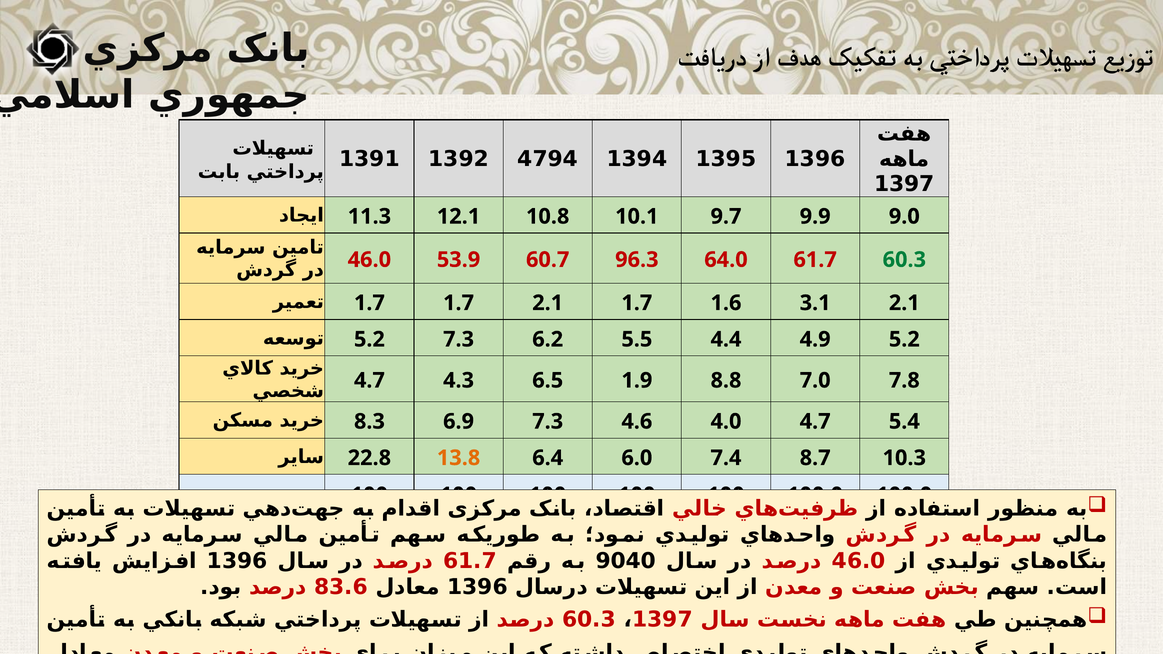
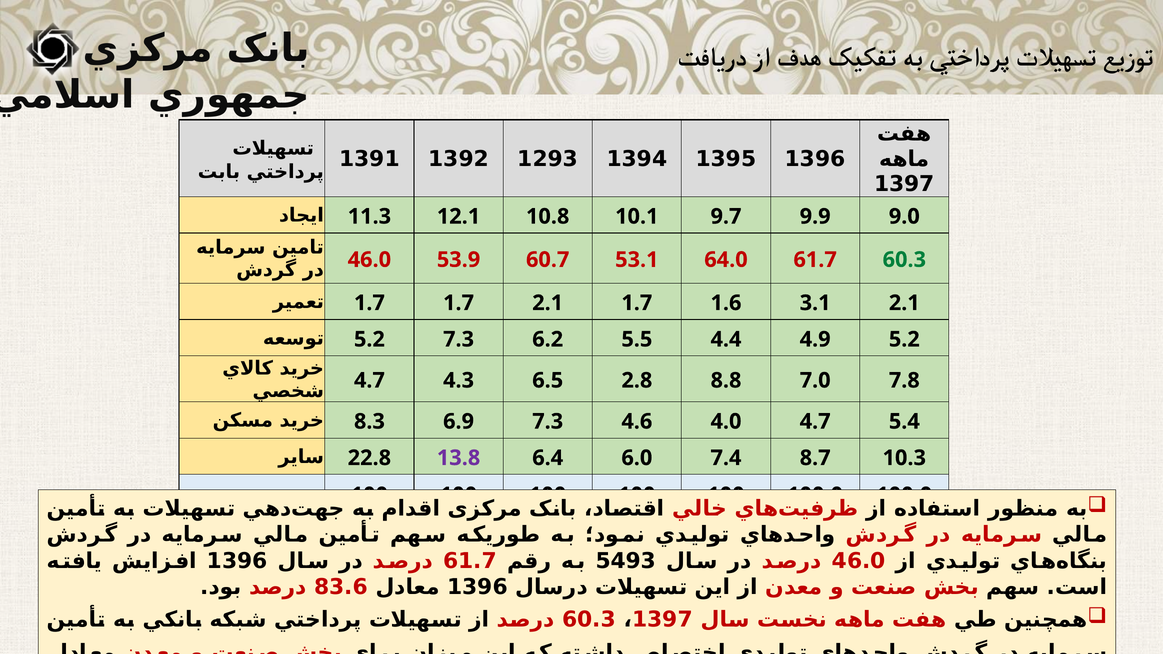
4794: 4794 -> 1293 (548, 159)
96.3: 96.3 -> 53.1 (637, 260)
1.9: 1.9 -> 2.8 (637, 381)
13.8 colour: orange -> purple (459, 458)
9040: 9040 -> 5493 (626, 561)
